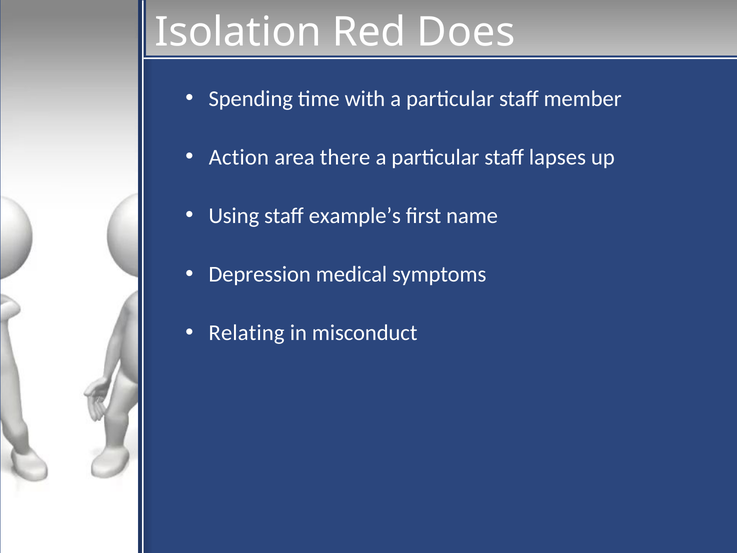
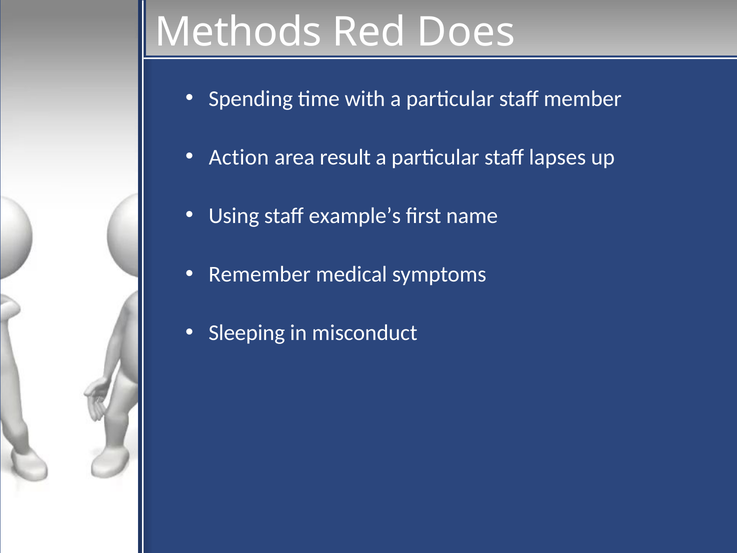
Isolation: Isolation -> Methods (238, 32)
there: there -> result (345, 157)
Depression: Depression -> Remember (260, 274)
Relating: Relating -> Sleeping (247, 333)
